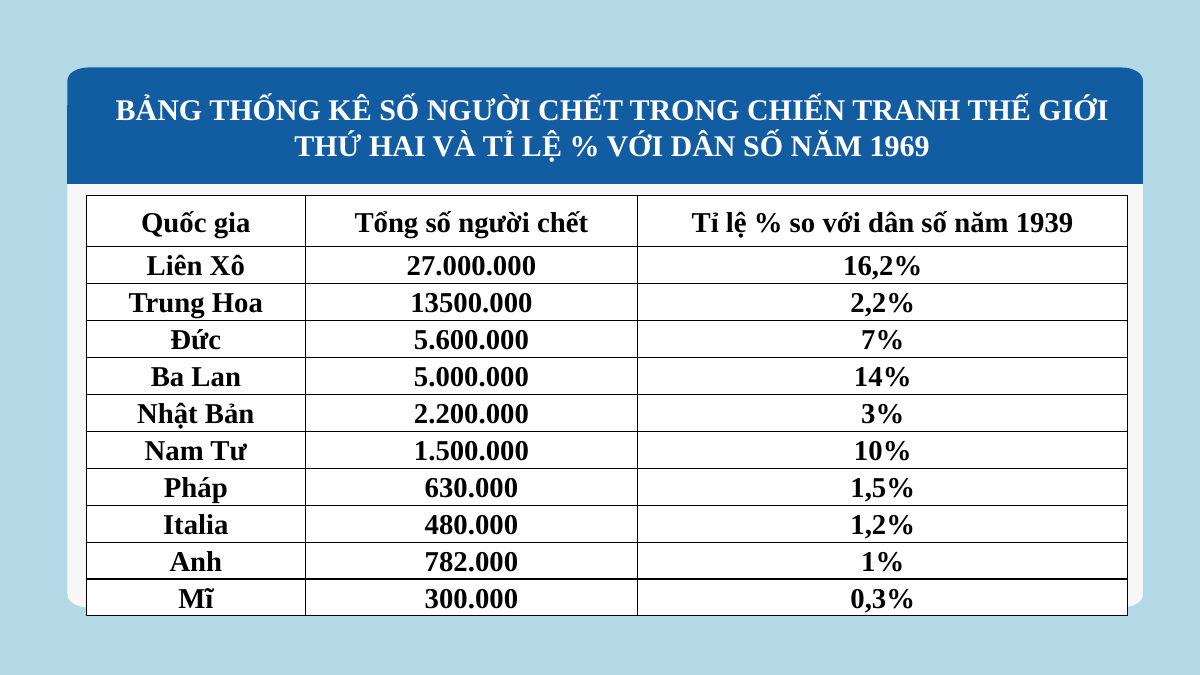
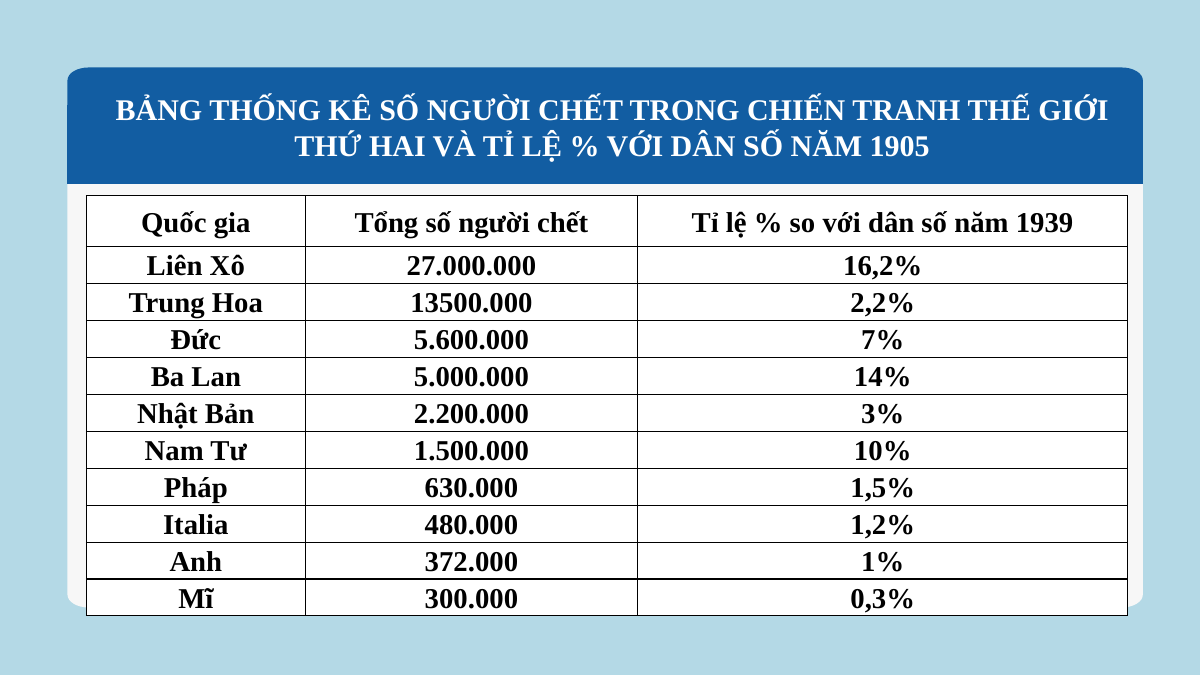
1969: 1969 -> 1905 (900, 147)
782.000: 782.000 -> 372.000 (471, 562)
